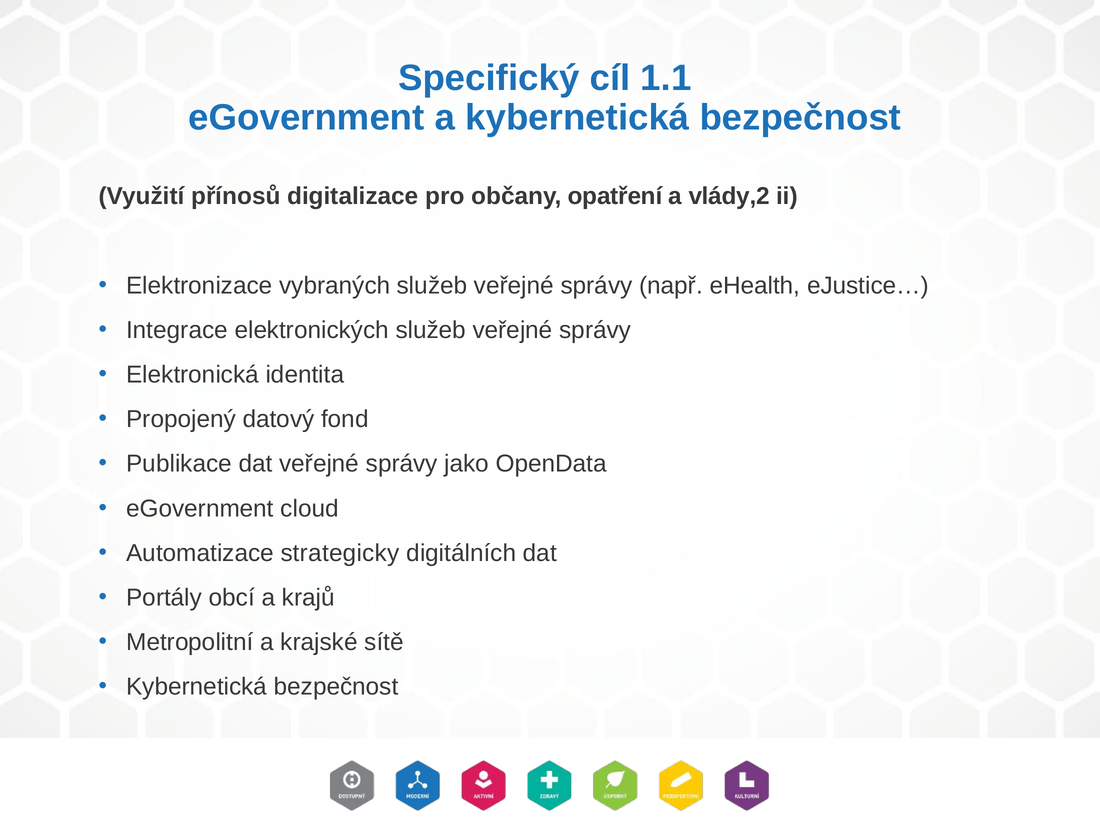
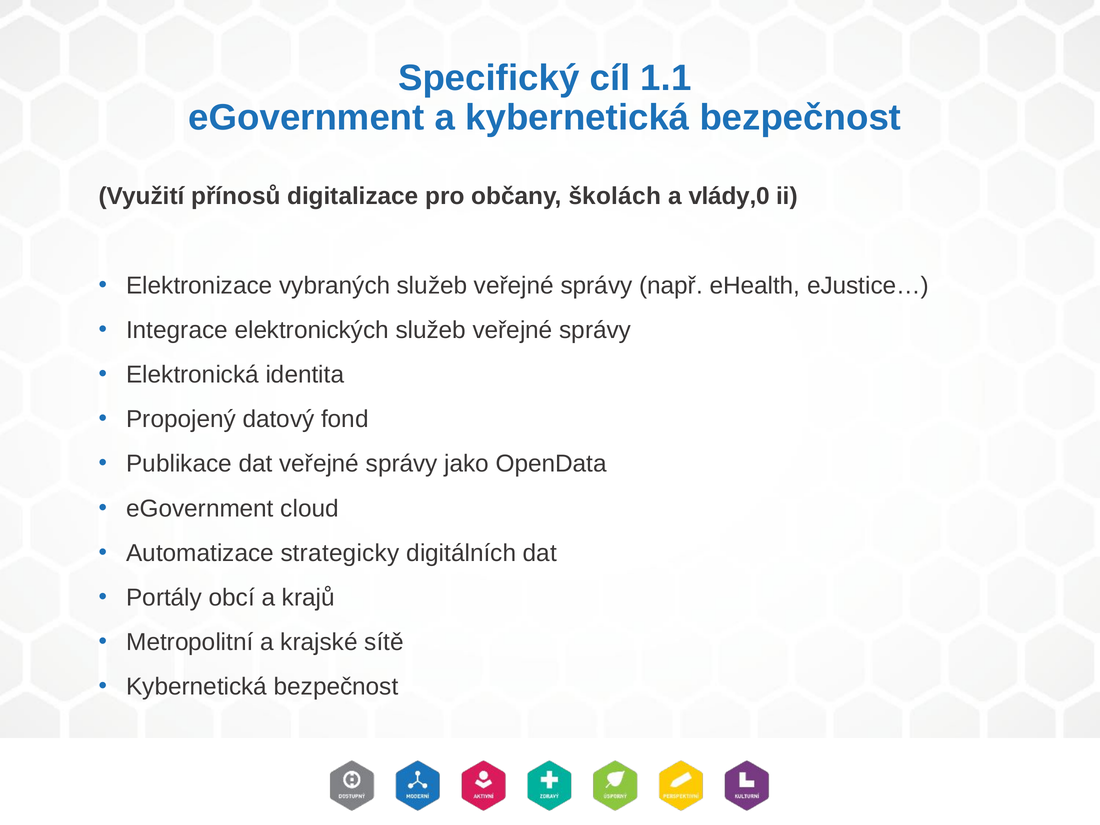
opatření: opatření -> školách (615, 196)
vlády,2: vlády,2 -> vlády,0 (729, 196)
